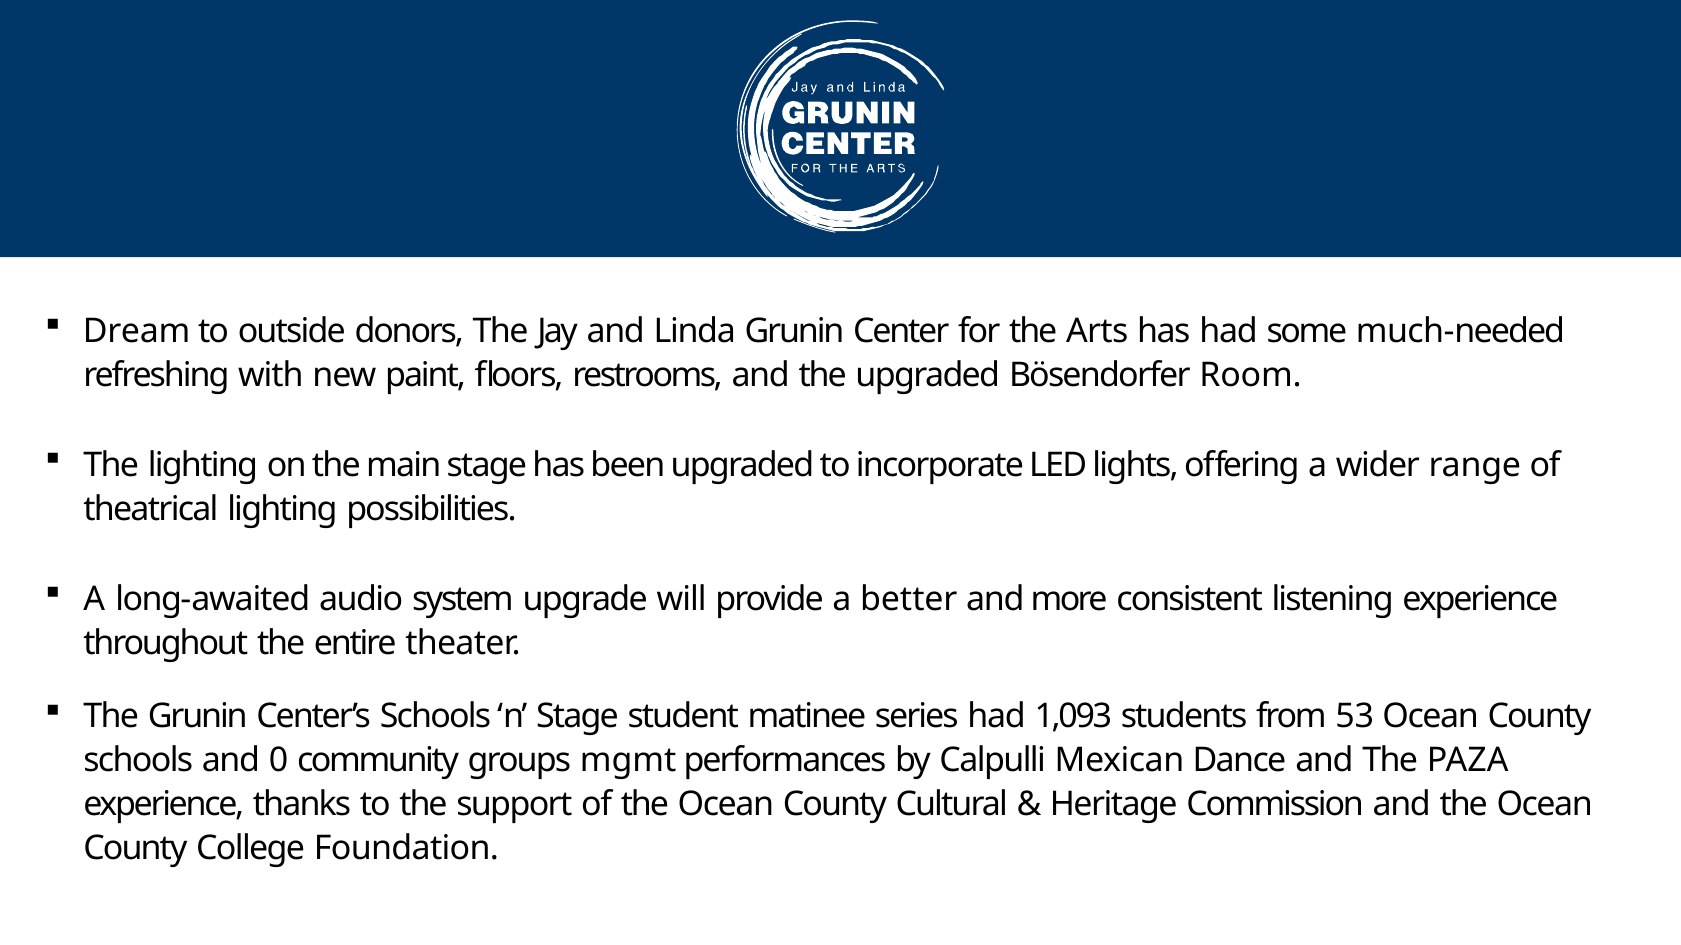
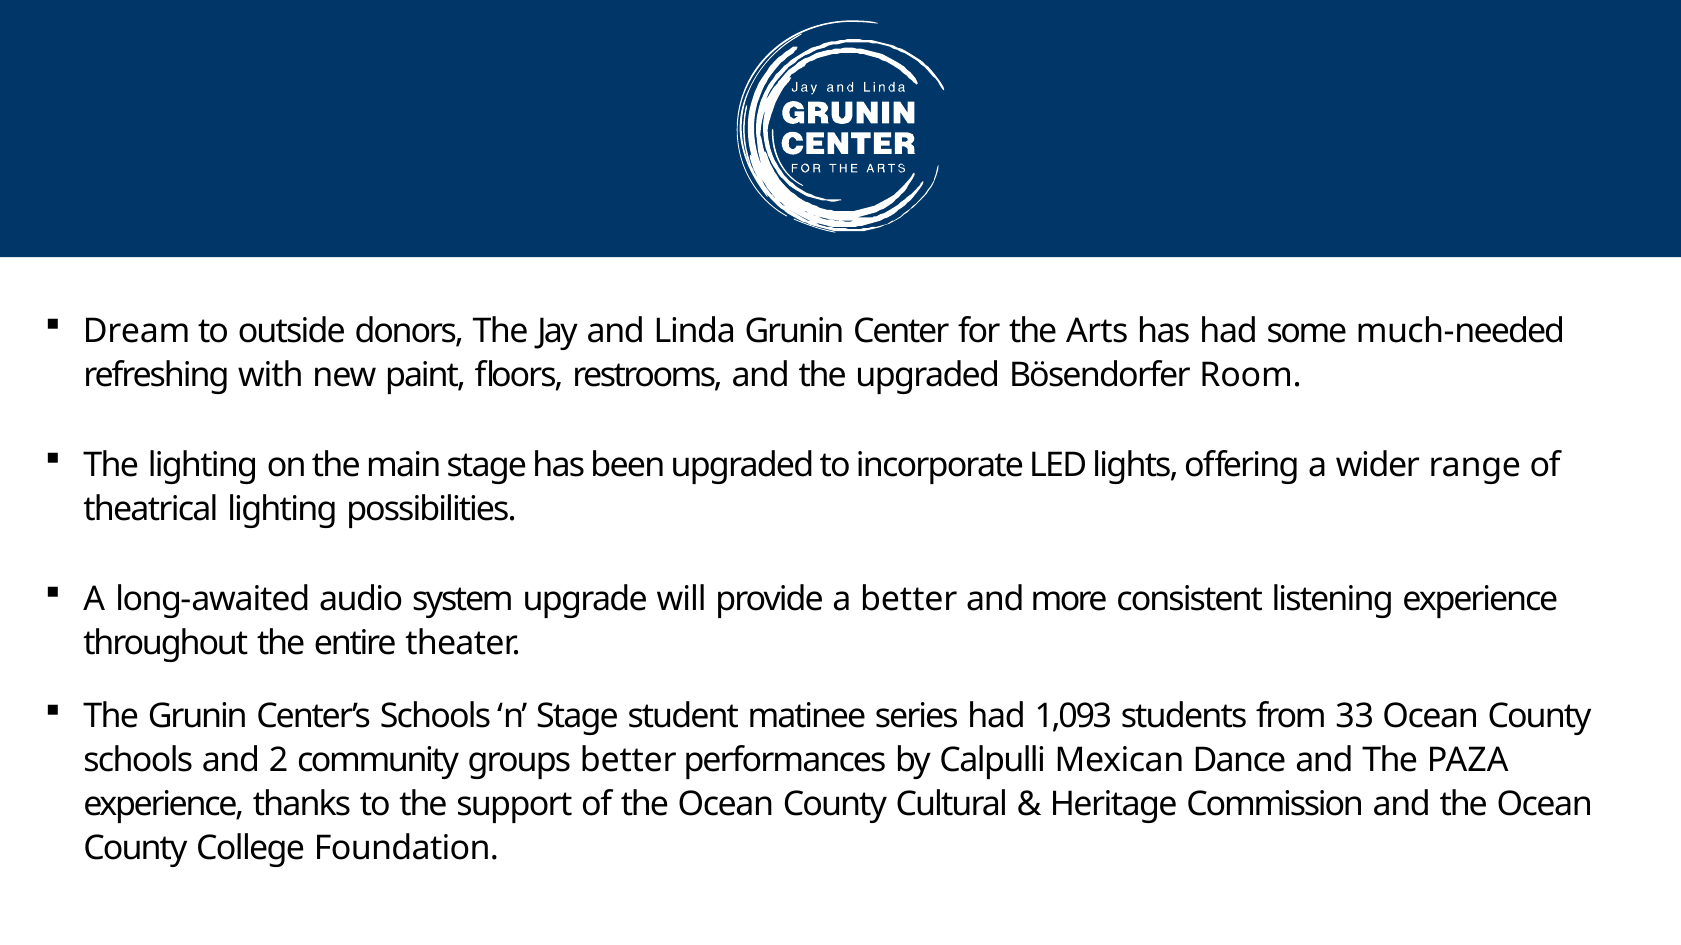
53: 53 -> 33 (1355, 717)
0: 0 -> 2 (279, 761)
groups mgmt: mgmt -> better (628, 761)
